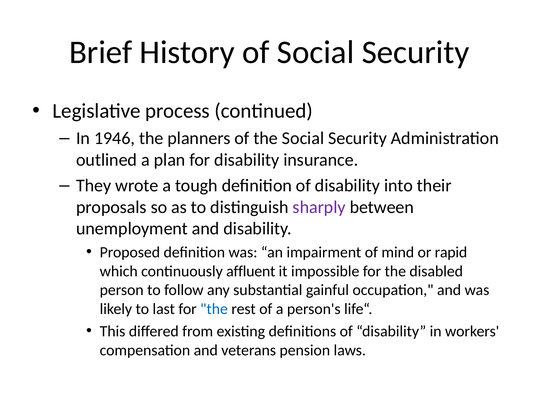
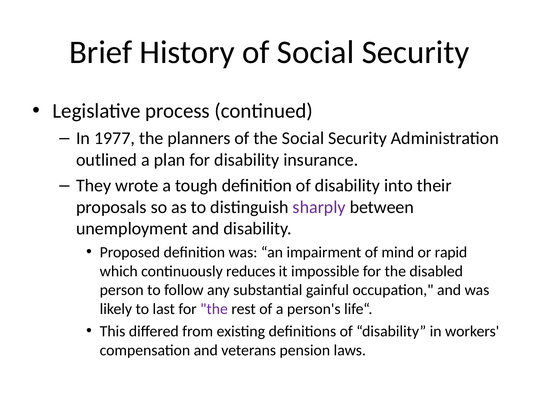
1946: 1946 -> 1977 (115, 138)
affluent: affluent -> reduces (251, 271)
the colour: blue -> purple (214, 309)
